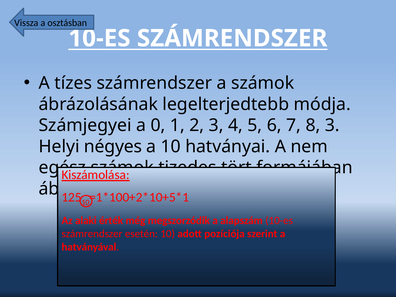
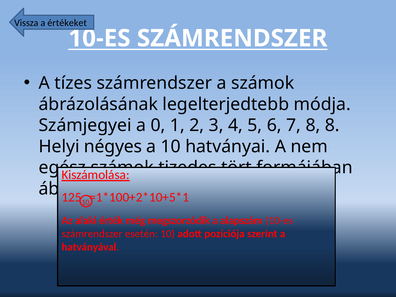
osztásban: osztásban -> értékeket (67, 23)
8 3: 3 -> 8 (332, 125)
